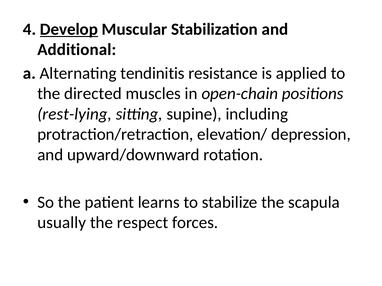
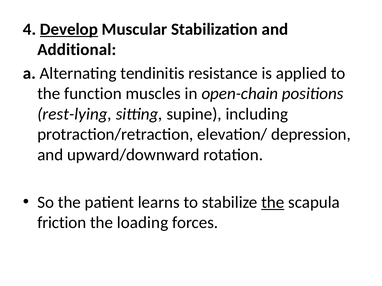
directed: directed -> function (93, 94)
the underline: none -> present (273, 203)
usually: usually -> friction (62, 223)
respect: respect -> loading (143, 223)
